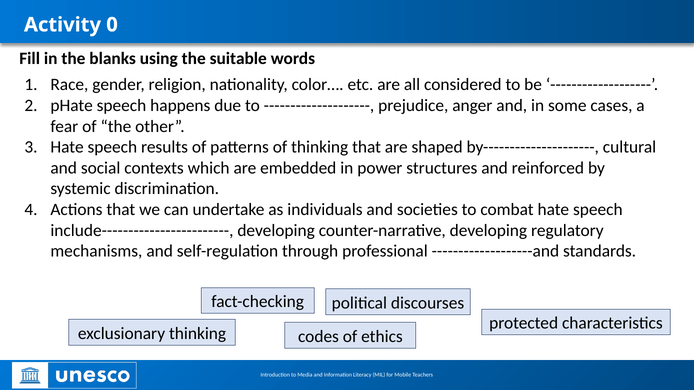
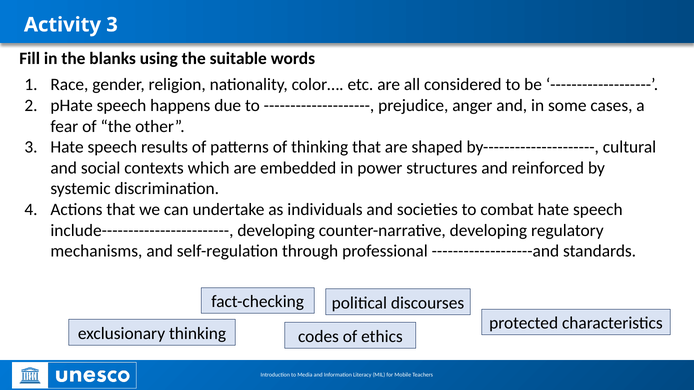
Activity 0: 0 -> 3 (112, 25)
